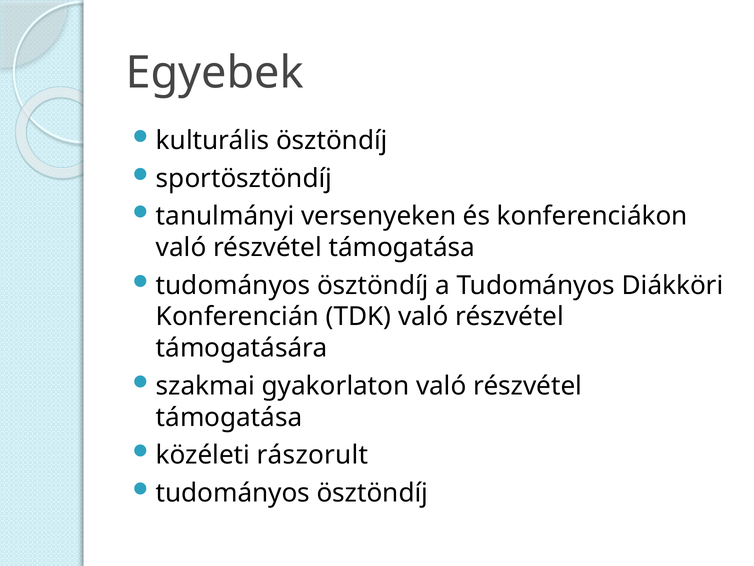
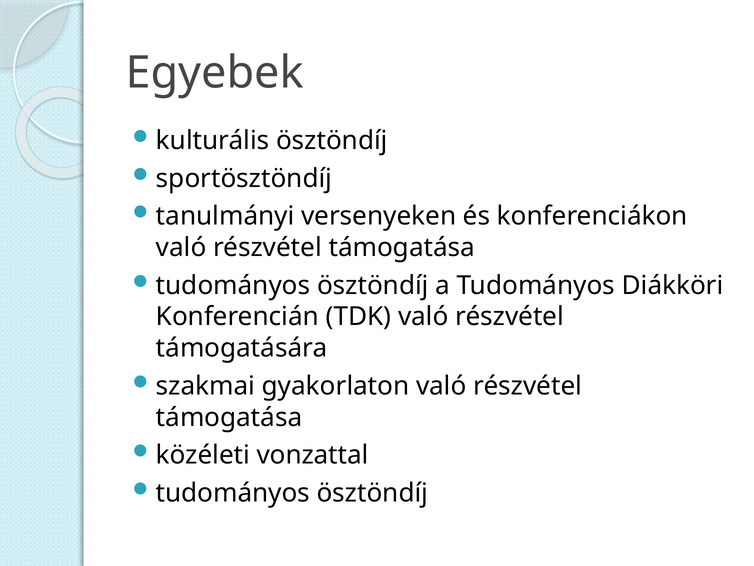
rászorult: rászorult -> vonzattal (313, 455)
